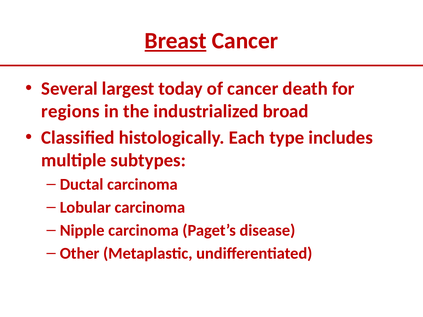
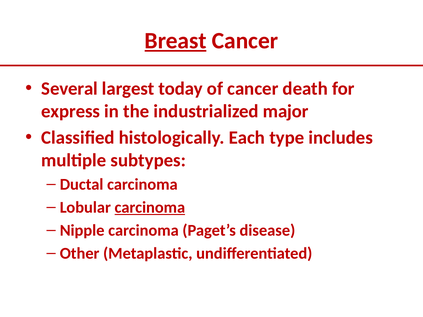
regions: regions -> express (71, 111)
broad: broad -> major (286, 111)
carcinoma underline: none -> present (150, 208)
